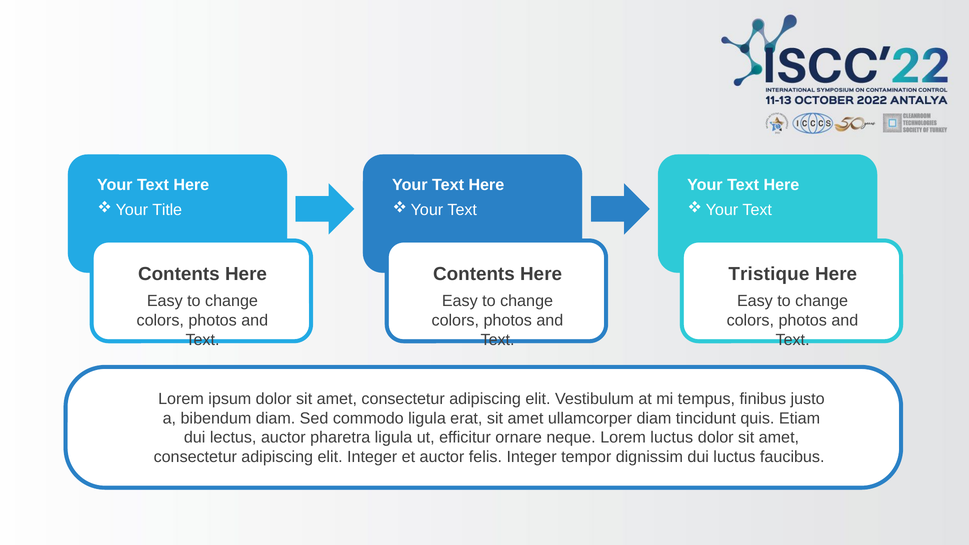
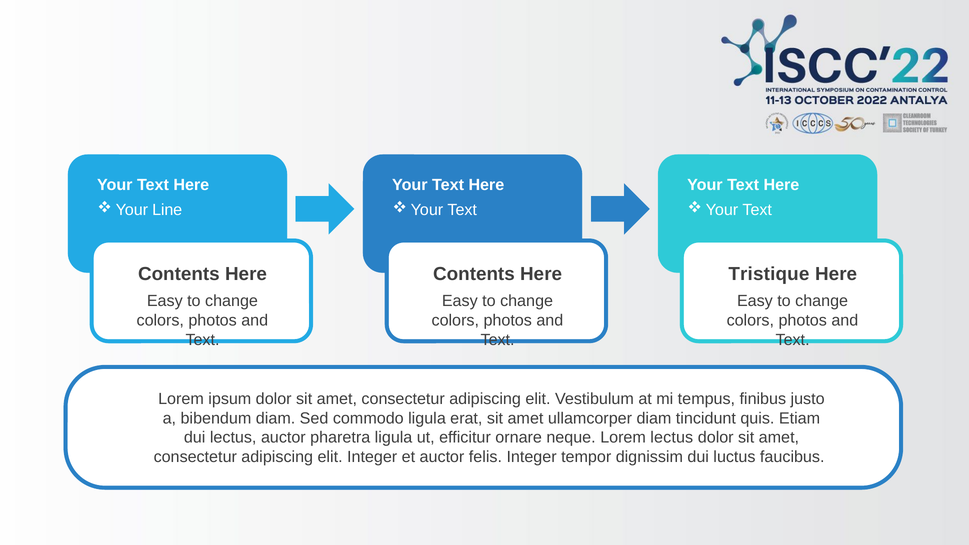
Title: Title -> Line (167, 210)
Lorem luctus: luctus -> lectus (672, 438)
